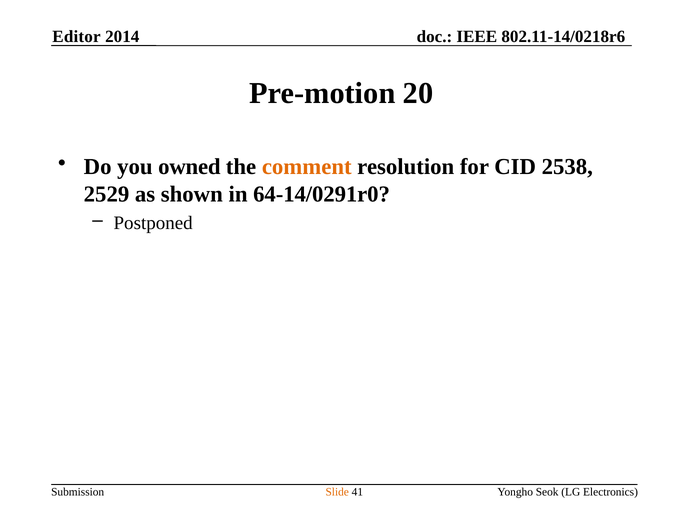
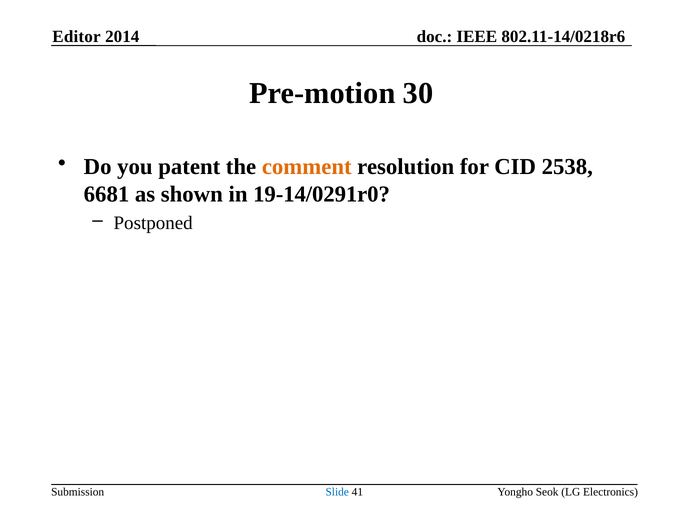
20: 20 -> 30 (418, 93)
owned: owned -> patent (189, 167)
2529: 2529 -> 6681 (107, 194)
64-14/0291r0: 64-14/0291r0 -> 19-14/0291r0 (322, 194)
Slide colour: orange -> blue (337, 491)
